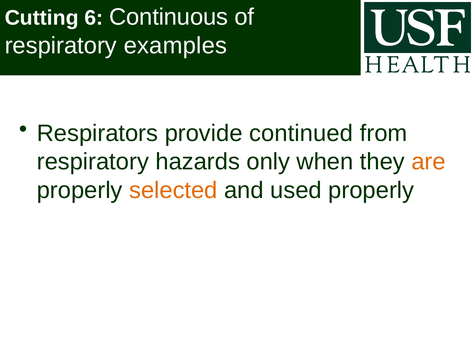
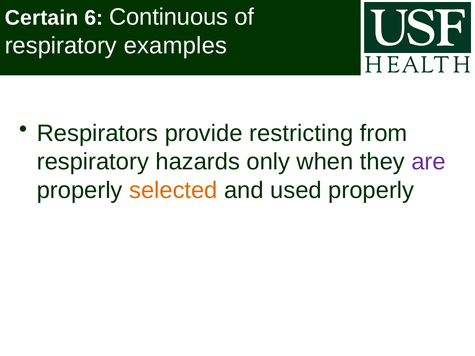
Cutting: Cutting -> Certain (42, 18)
continued: continued -> restricting (301, 133)
are colour: orange -> purple (429, 162)
